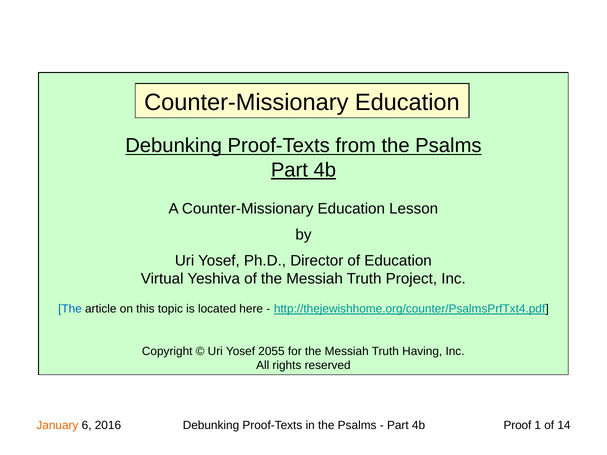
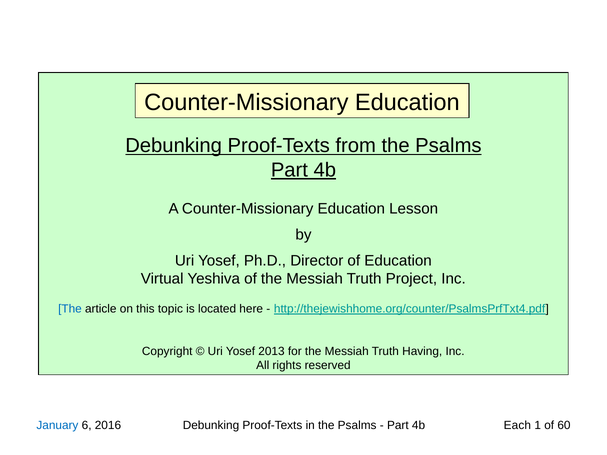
2055: 2055 -> 2013 (271, 352)
January colour: orange -> blue (57, 426)
Proof: Proof -> Each (517, 426)
14: 14 -> 60 (564, 426)
